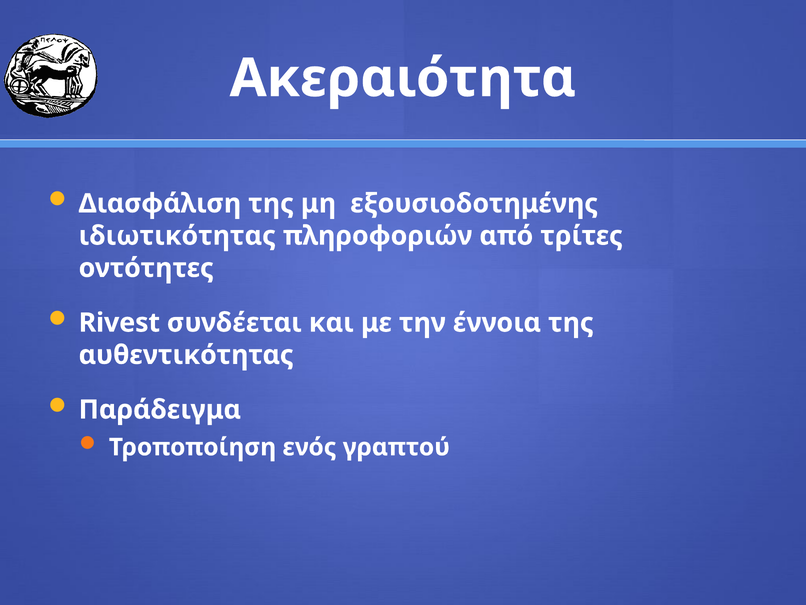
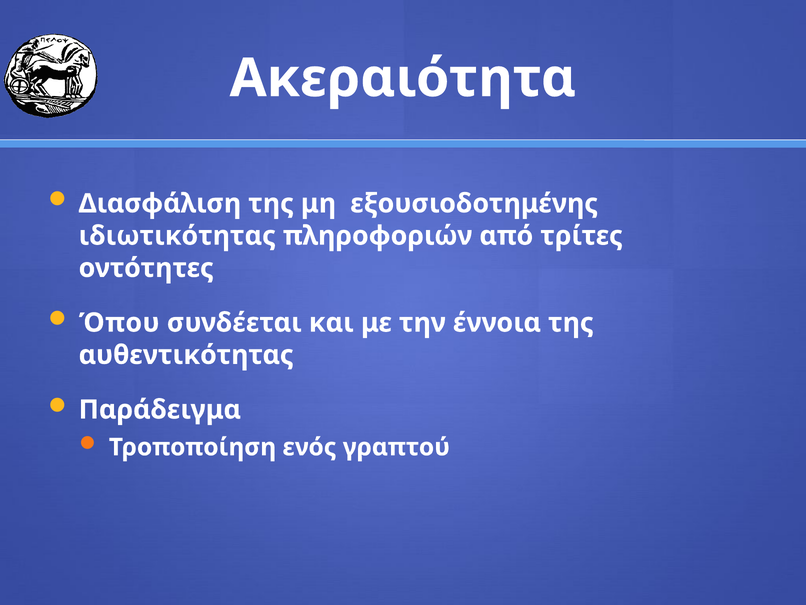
Rivest: Rivest -> Όπου (119, 323)
